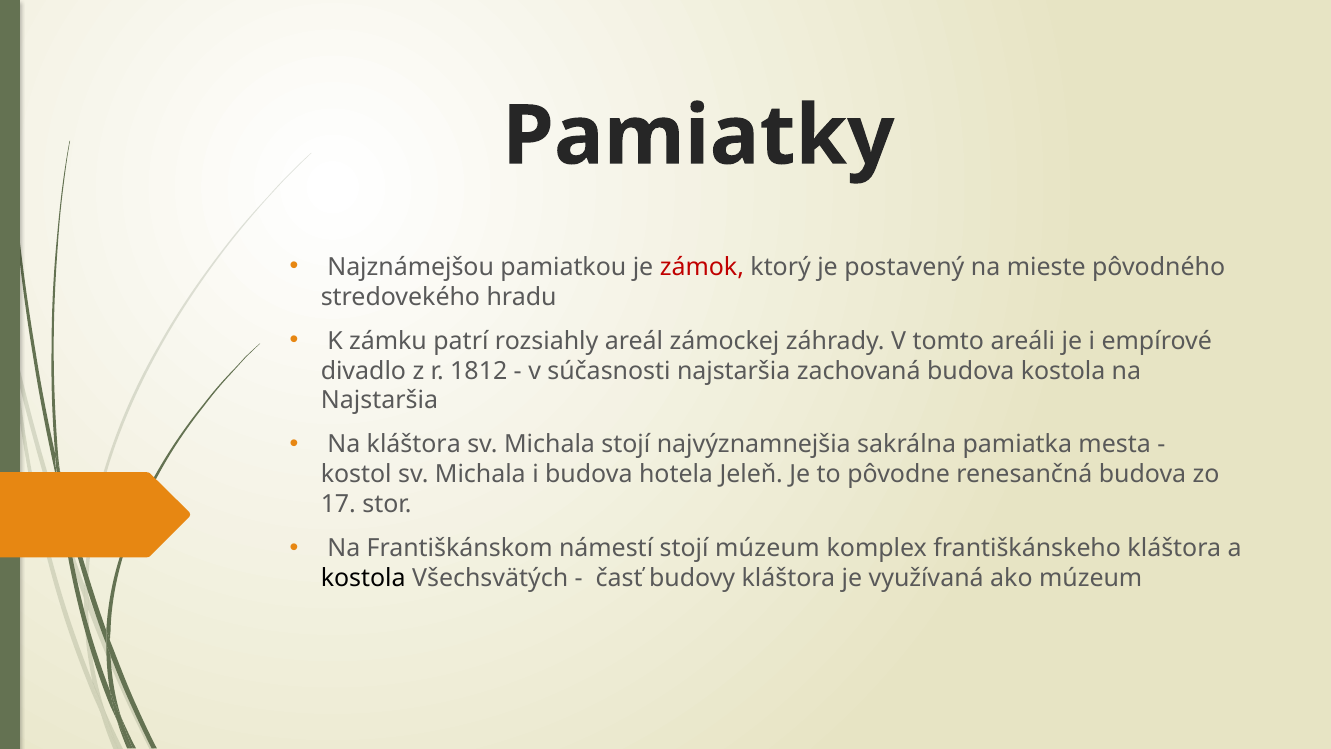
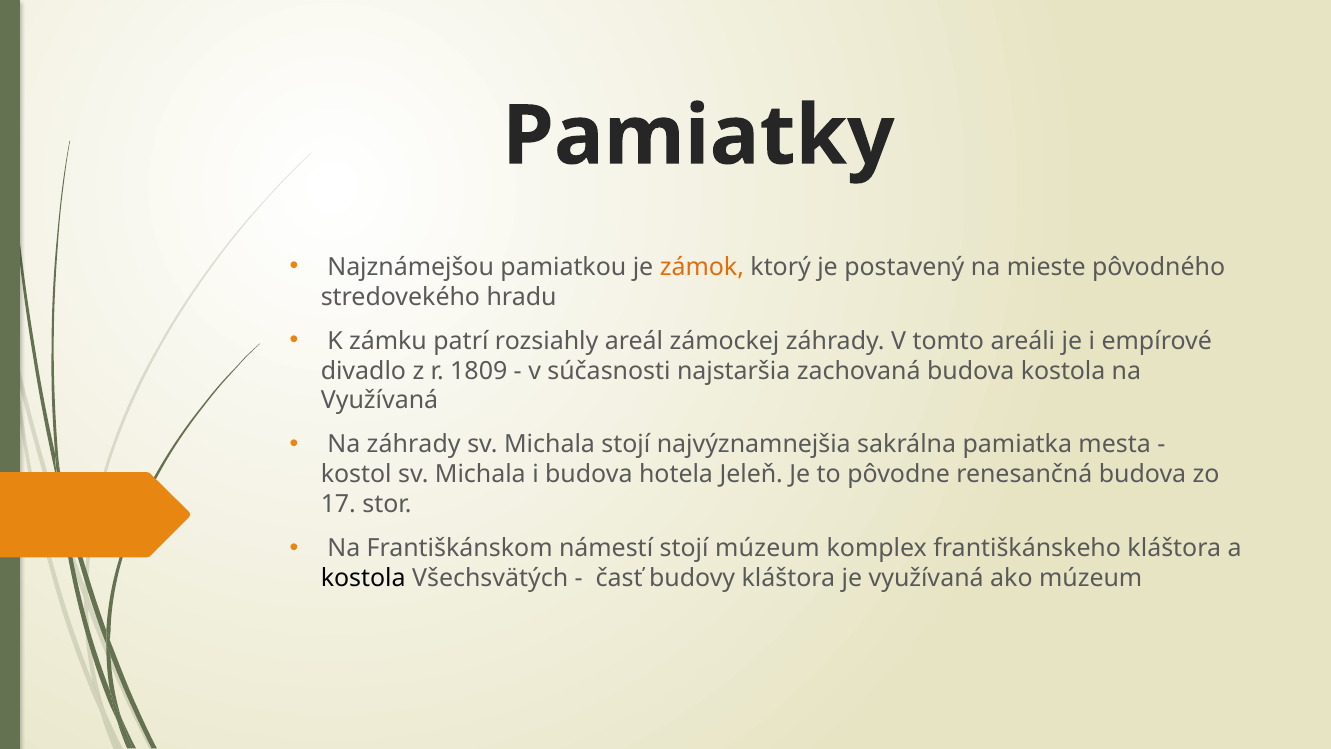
zámok colour: red -> orange (702, 267)
1812: 1812 -> 1809 (479, 371)
Najstaršia: Najstaršia -> Využívaná (380, 401)
Na kláštora: kláštora -> záhrady (414, 444)
